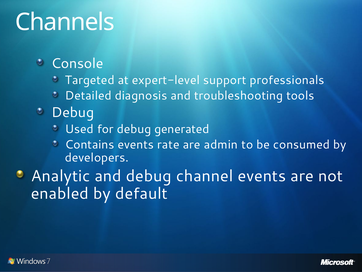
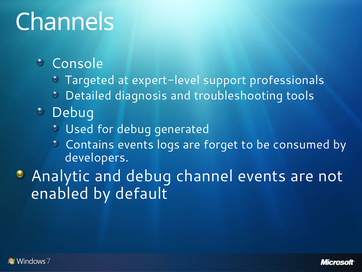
rate: rate -> logs (168, 144)
admin: admin -> forget (221, 144)
